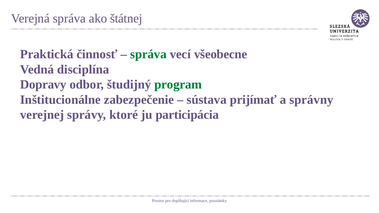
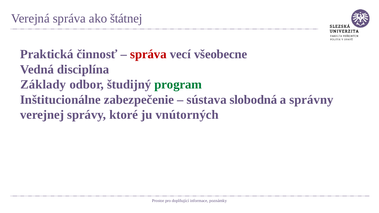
správa colour: green -> red (148, 54)
Dopravy: Dopravy -> Základy (43, 85)
prijímať: prijímať -> slobodná (253, 100)
participácia: participácia -> vnútorných (187, 115)
